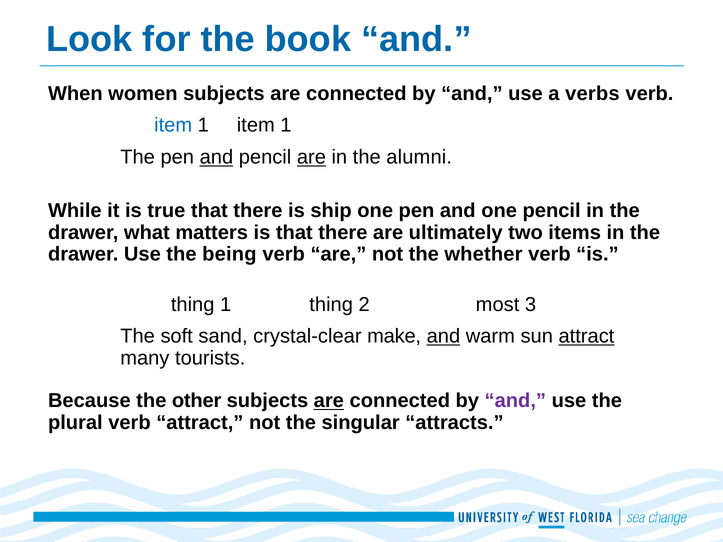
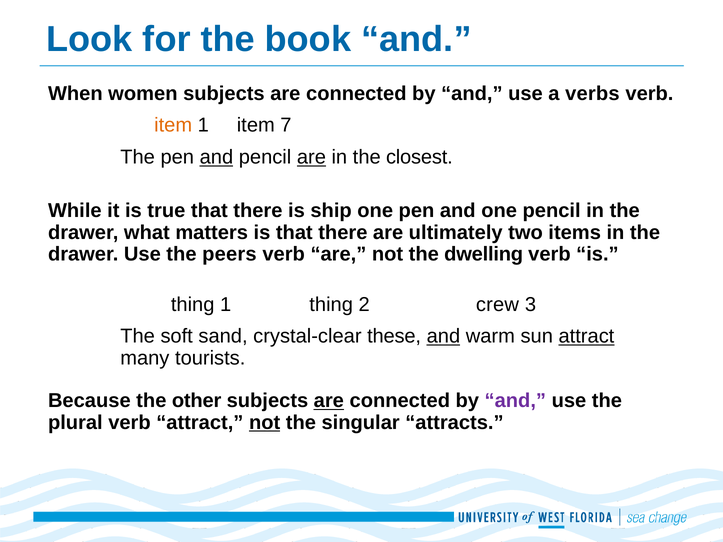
item colour: blue -> orange (173, 125)
1 item 1: 1 -> 7 (286, 125)
alumni: alumni -> closest (419, 157)
being: being -> peers (229, 254)
whether: whether -> dwelling (484, 254)
most: most -> crew (497, 305)
make: make -> these (394, 336)
not underline: none -> present (265, 423)
